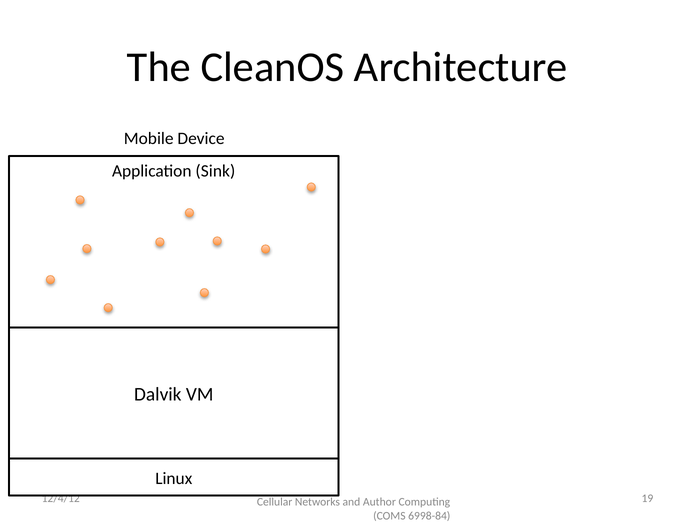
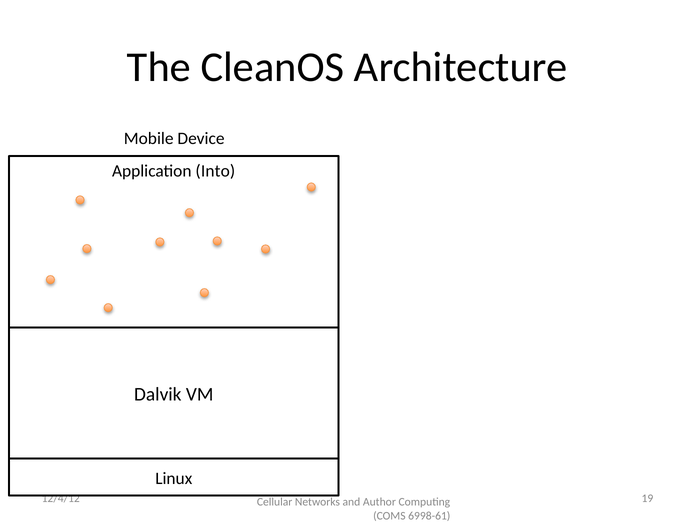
Sink: Sink -> Into (215, 171)
6998-84: 6998-84 -> 6998-61 (429, 515)
